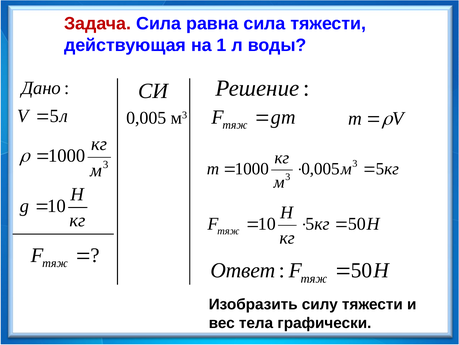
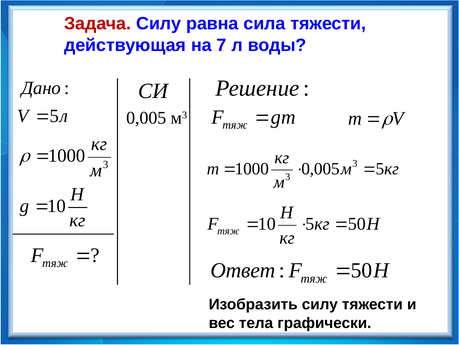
Задача Сила: Сила -> Силу (159, 24)
1: 1 -> 7 (222, 45)
